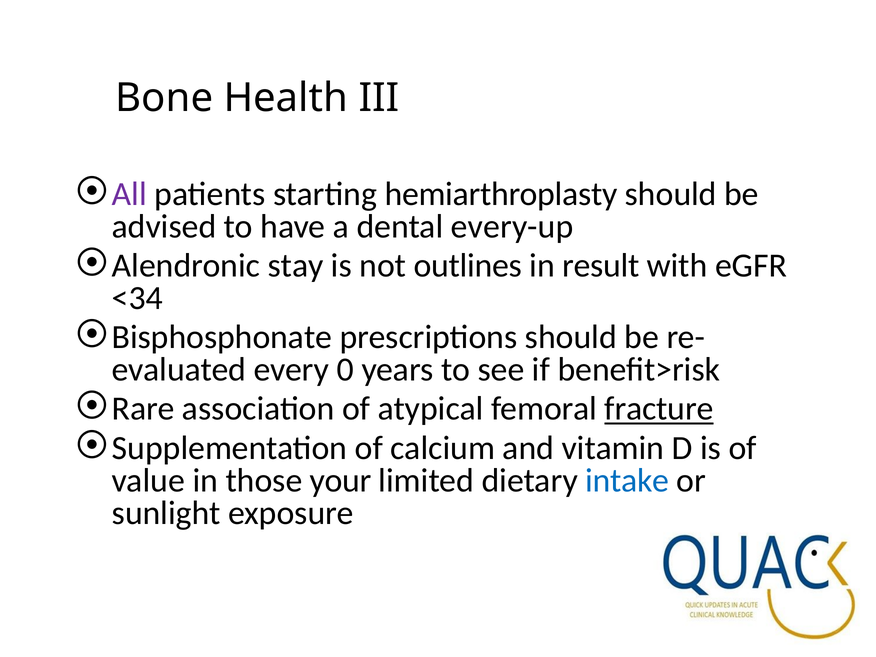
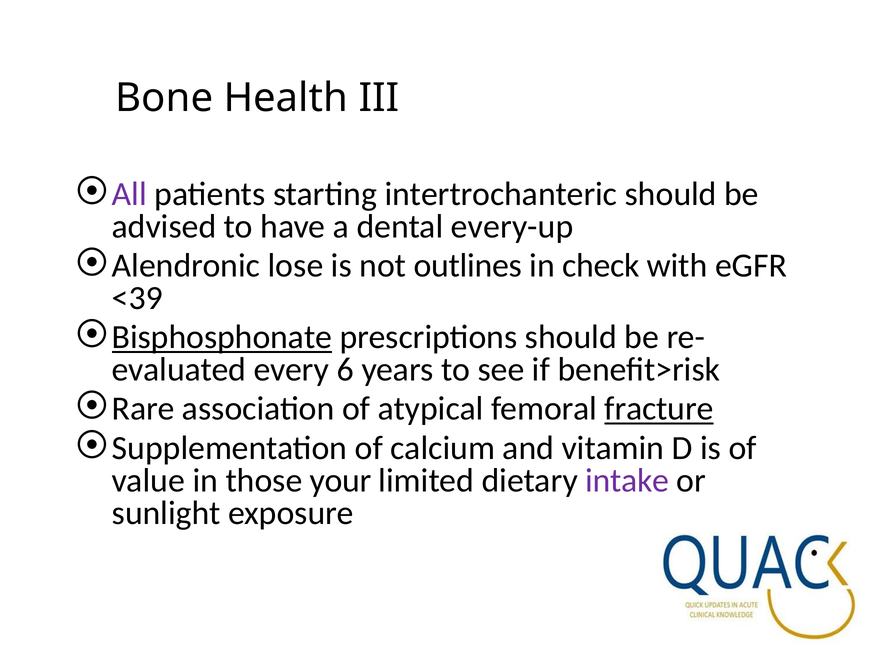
hemiarthroplasty: hemiarthroplasty -> intertrochanteric (501, 194)
stay: stay -> lose (295, 266)
result: result -> check (601, 266)
<34: <34 -> <39 (137, 298)
Bisphosphonate underline: none -> present (222, 337)
0: 0 -> 6 (345, 370)
intake colour: blue -> purple (627, 480)
